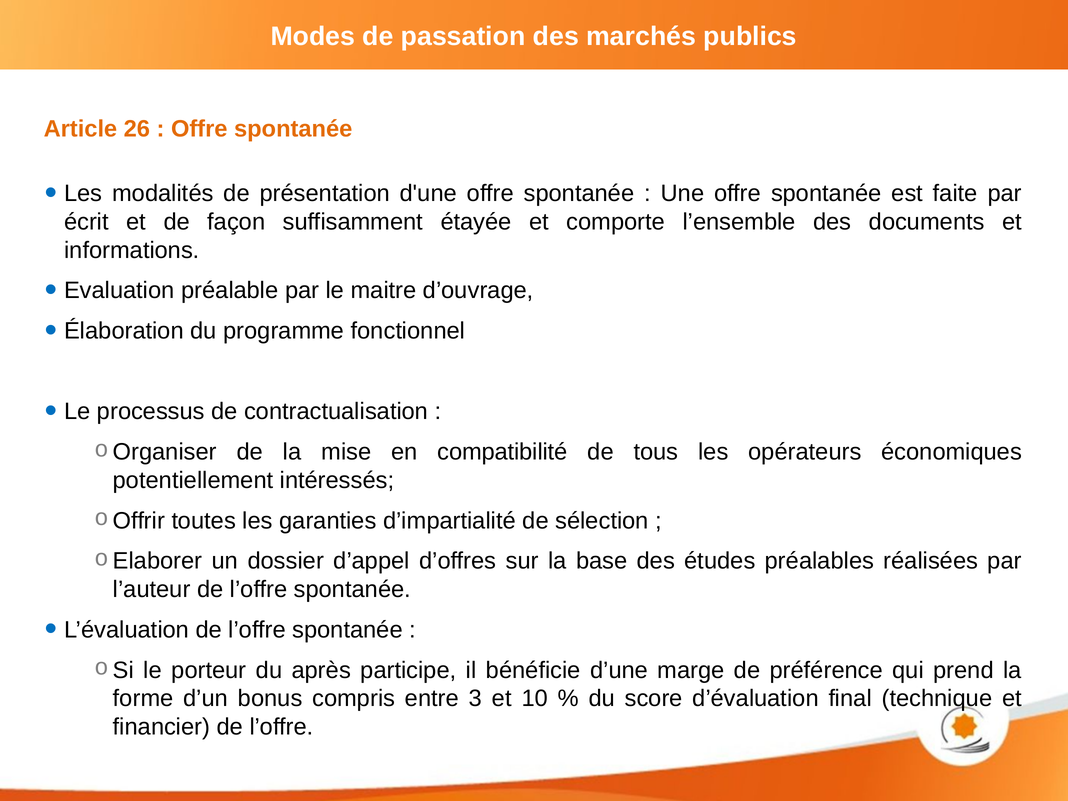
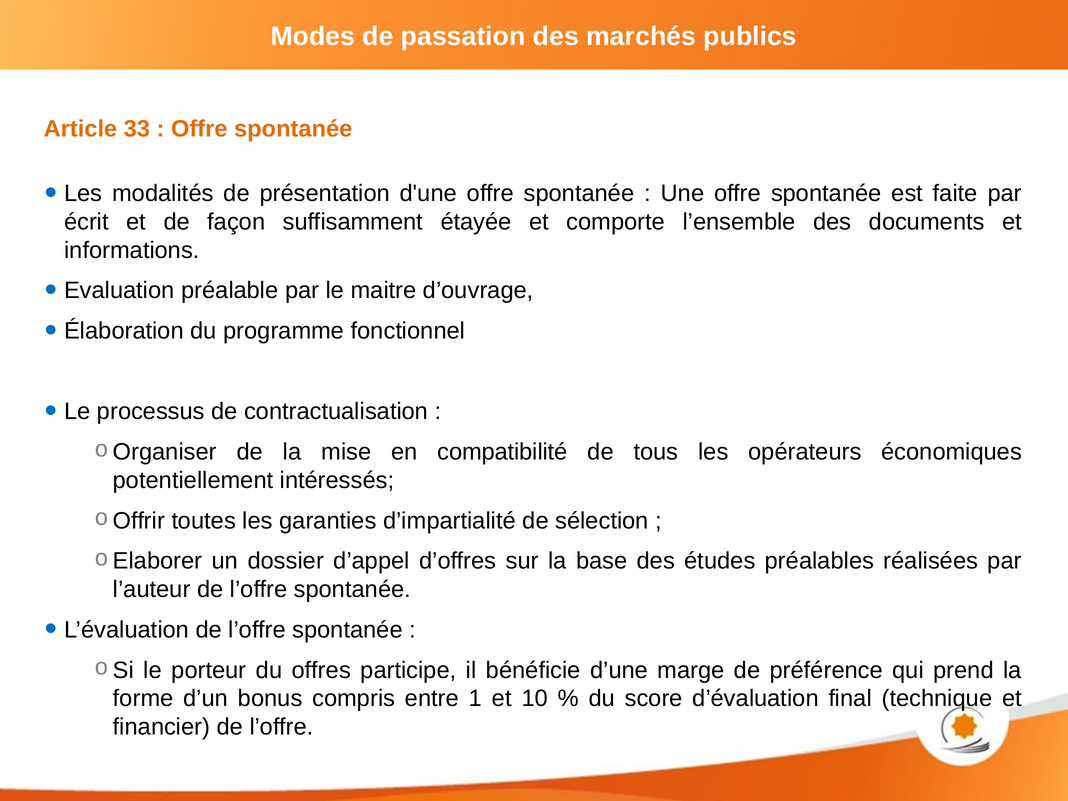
26: 26 -> 33 (137, 129)
après: après -> offres (321, 670)
3: 3 -> 1 (475, 699)
